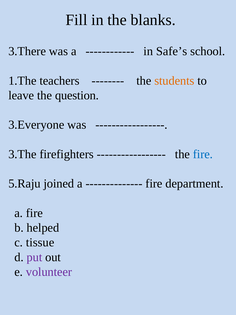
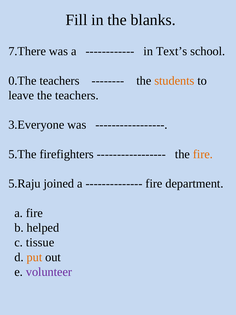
3.There: 3.There -> 7.There (27, 51)
Safe’s: Safe’s -> Text’s (172, 51)
1.The: 1.The -> 0.The (22, 81)
the question: question -> teachers (77, 95)
3.The: 3.The -> 5.The (22, 154)
fire colour: blue -> orange (203, 154)
put colour: purple -> orange (34, 257)
